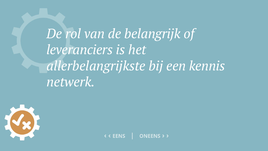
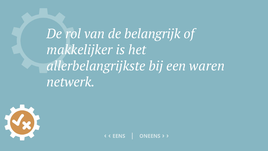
leveranciers: leveranciers -> makkelijker (80, 50)
kennis: kennis -> waren (207, 66)
